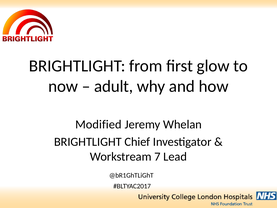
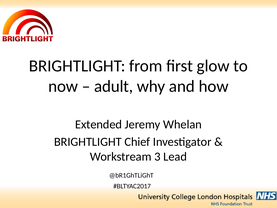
Modified: Modified -> Extended (99, 124)
7: 7 -> 3 (157, 156)
